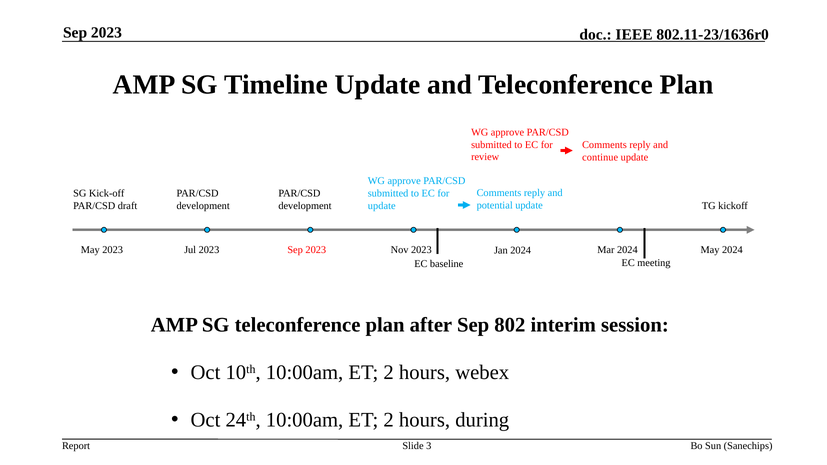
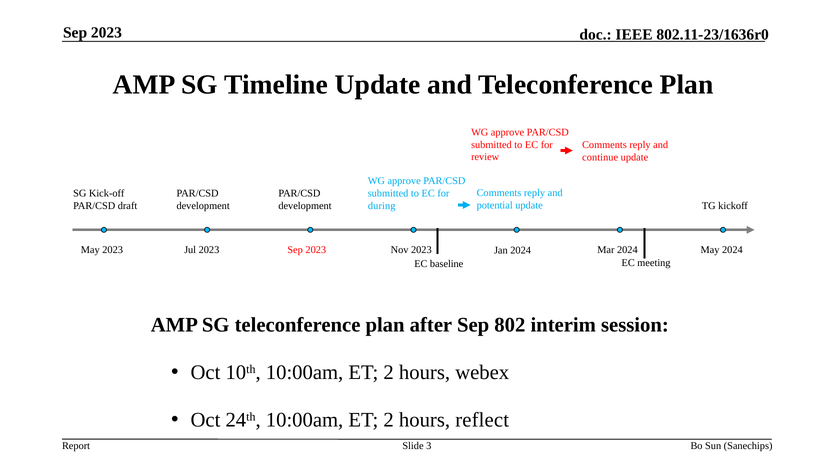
update: update -> during (382, 206)
during: during -> reflect (482, 420)
